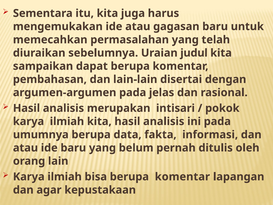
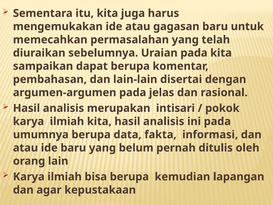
Uraian judul: judul -> pada (194, 53)
bisa berupa komentar: komentar -> kemudian (182, 176)
